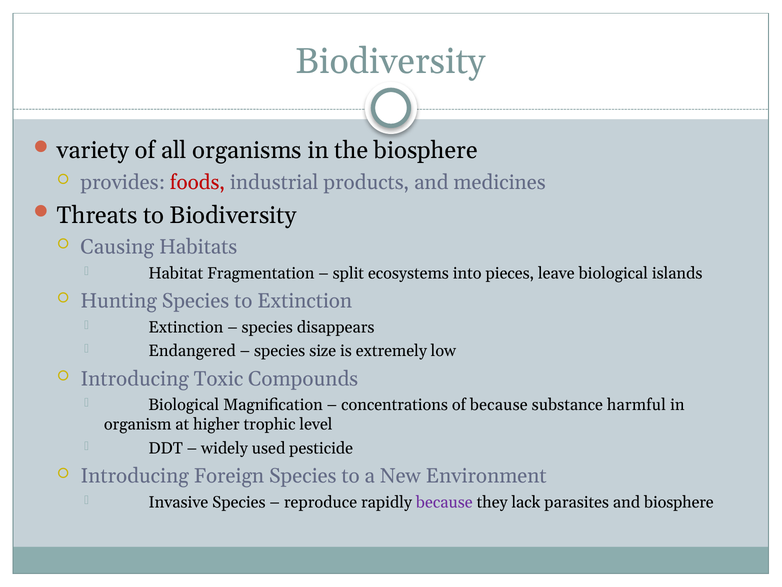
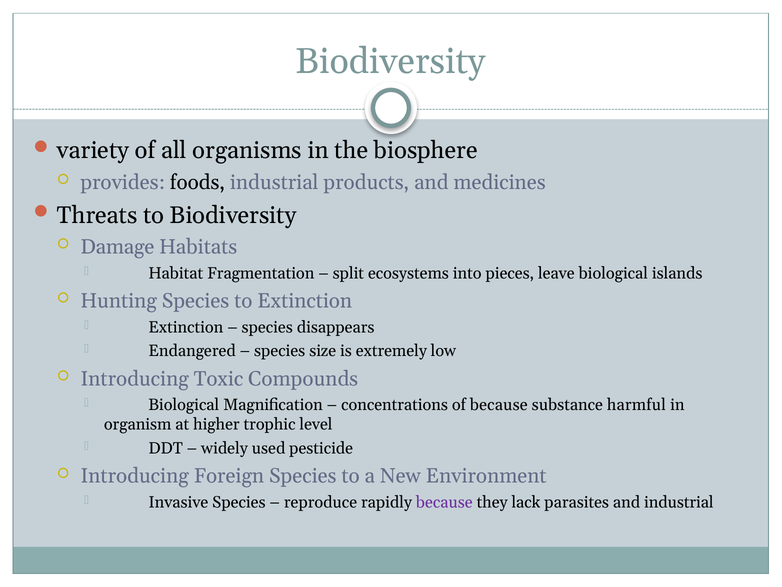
foods colour: red -> black (197, 182)
Causing: Causing -> Damage (117, 247)
and biosphere: biosphere -> industrial (679, 502)
